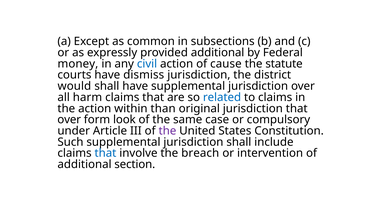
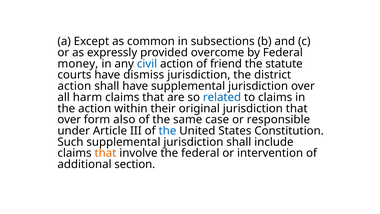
provided additional: additional -> overcome (218, 53)
cause: cause -> friend (226, 64)
would: would -> action (74, 86)
than: than -> their (163, 108)
look: look -> also (124, 120)
compulsory: compulsory -> responsible (278, 120)
the colour: purple -> blue (167, 131)
that colour: blue -> orange (105, 153)
the breach: breach -> federal (200, 153)
